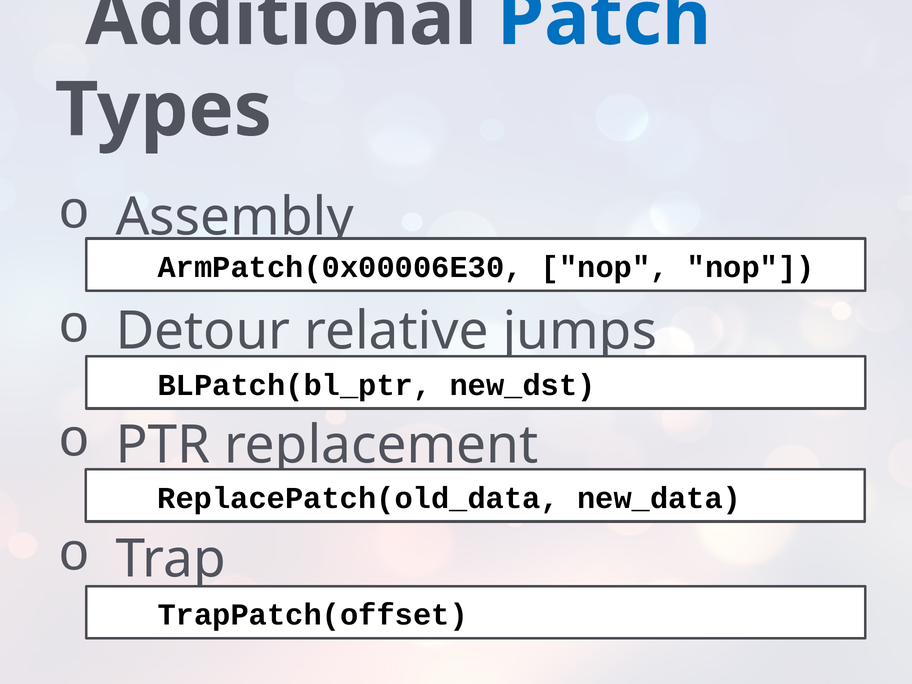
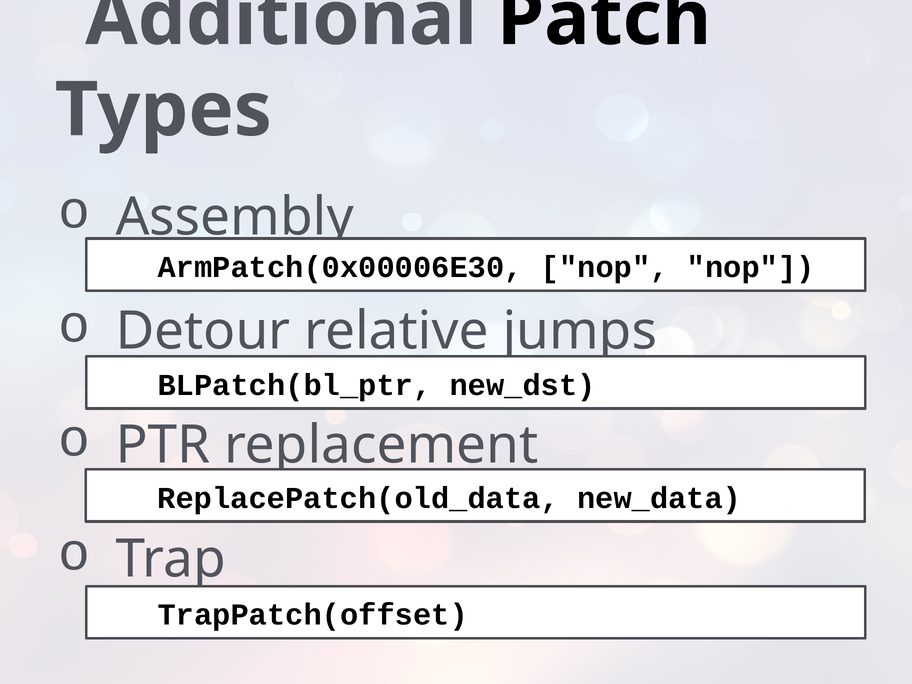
Patch colour: blue -> black (604, 19)
